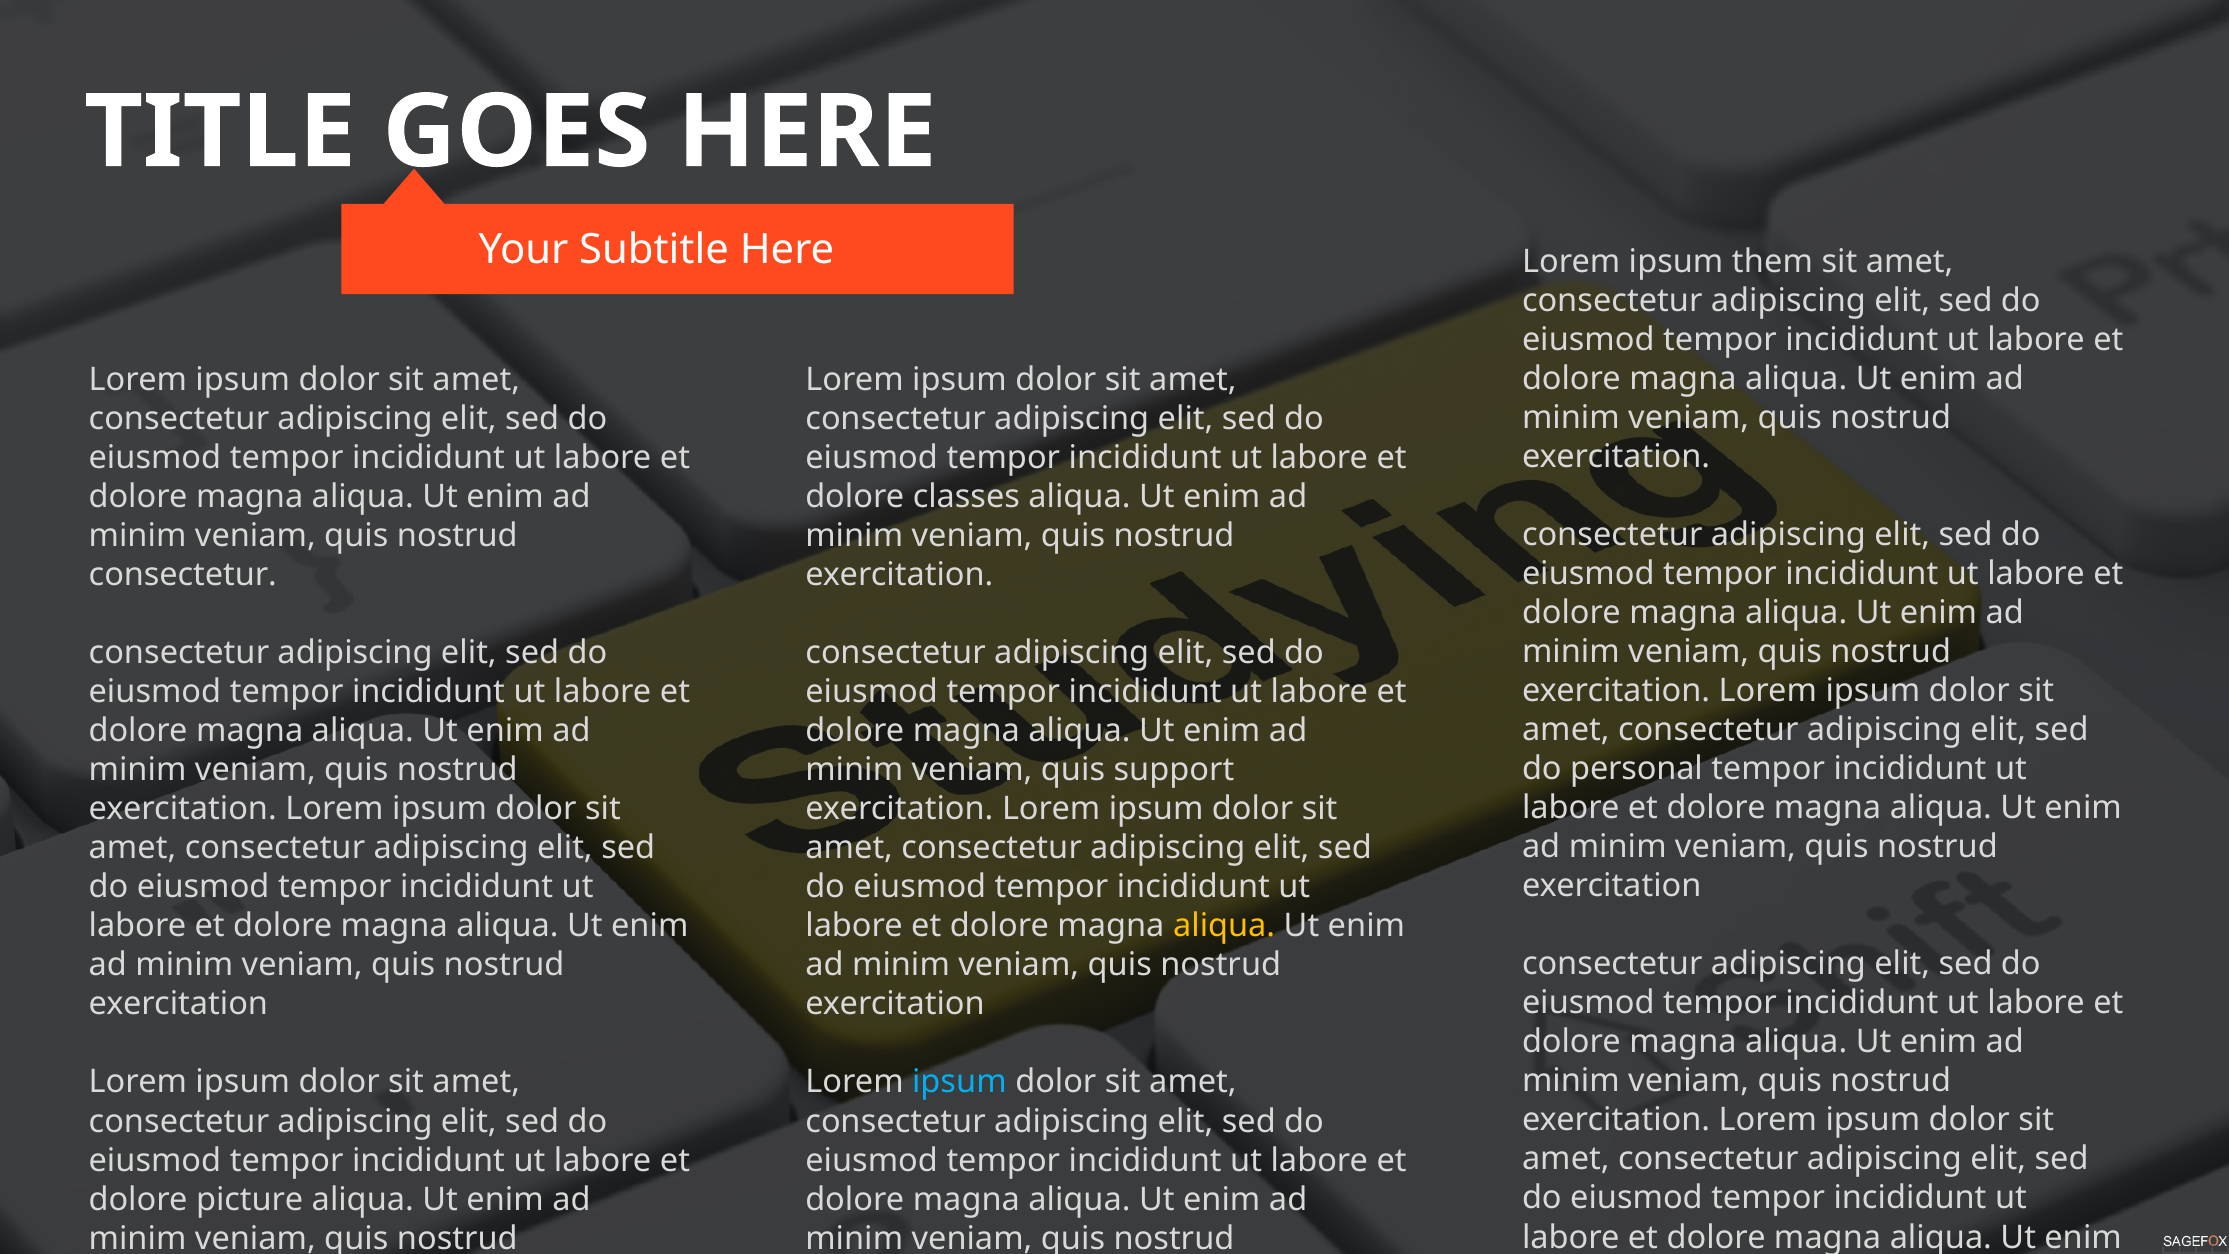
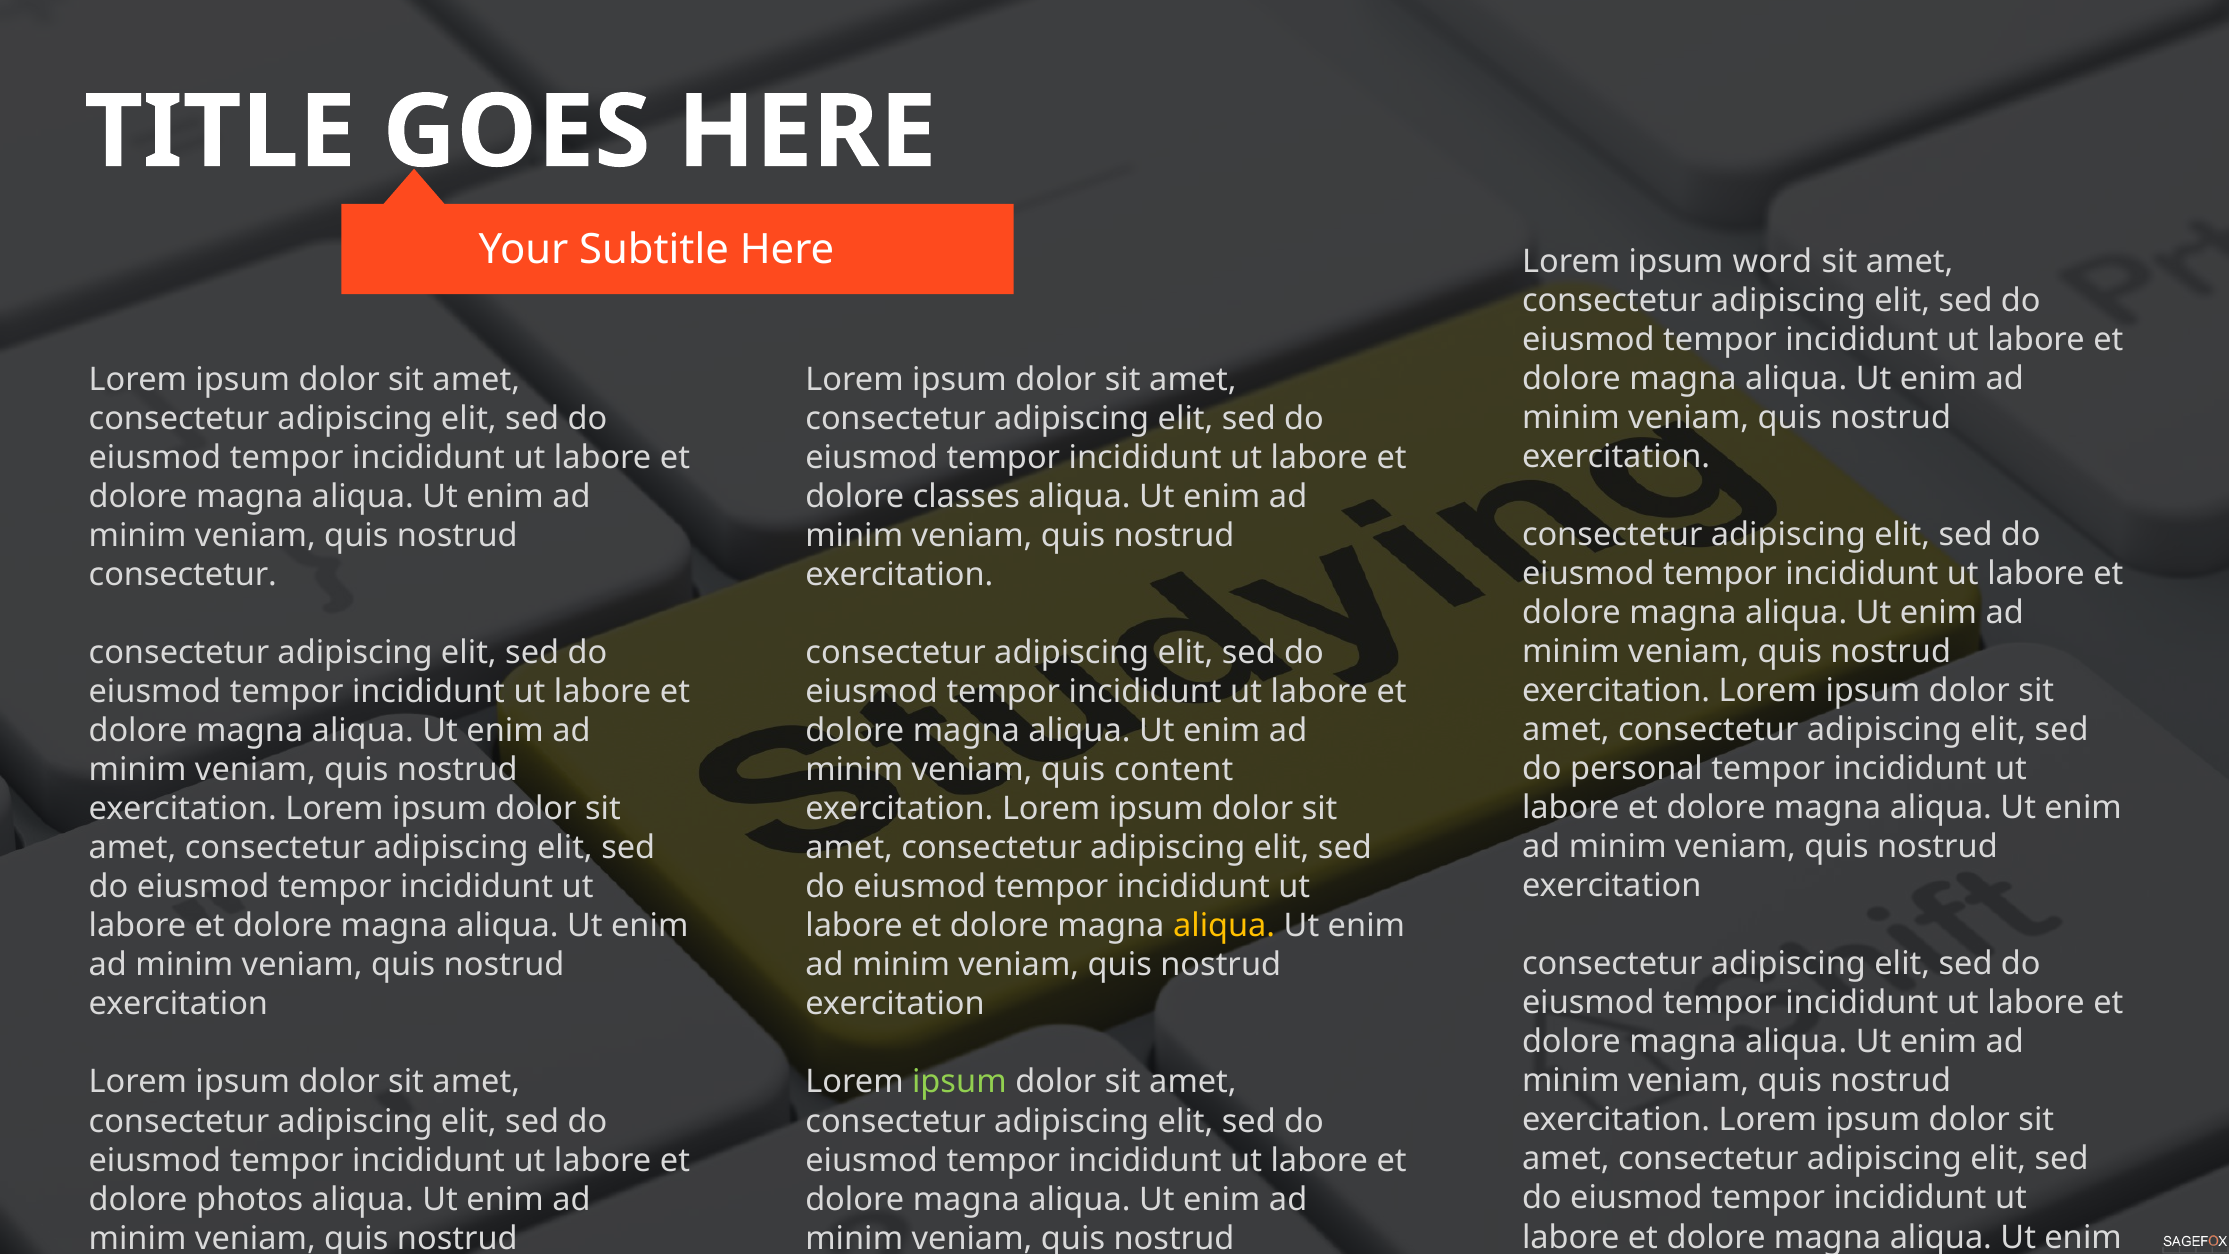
them: them -> word (1772, 261)
support: support -> content (1174, 770)
ipsum colour: light blue -> light green (959, 1082)
picture: picture -> photos (250, 1199)
